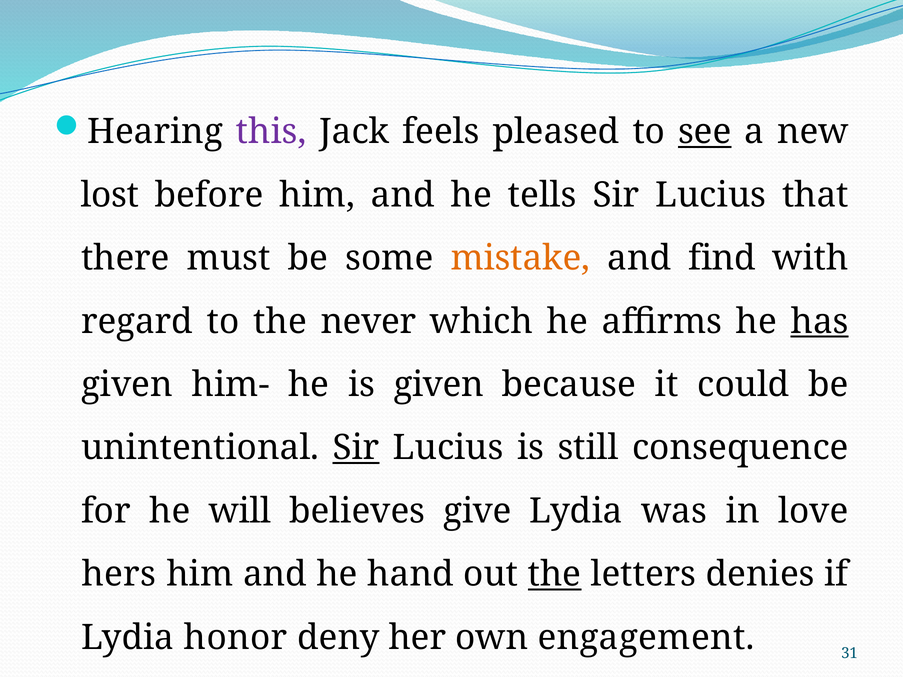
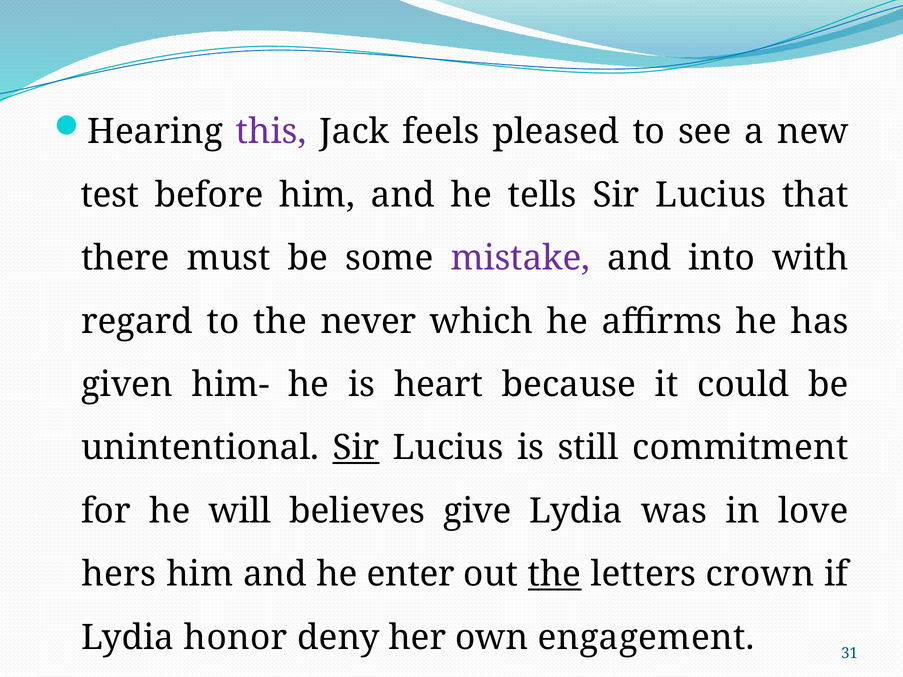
see underline: present -> none (705, 132)
lost: lost -> test (110, 195)
mistake colour: orange -> purple (520, 258)
find: find -> into (722, 258)
has underline: present -> none (820, 322)
is given: given -> heart (439, 385)
consequence: consequence -> commitment (740, 448)
hand: hand -> enter (411, 575)
denies: denies -> crown (760, 575)
